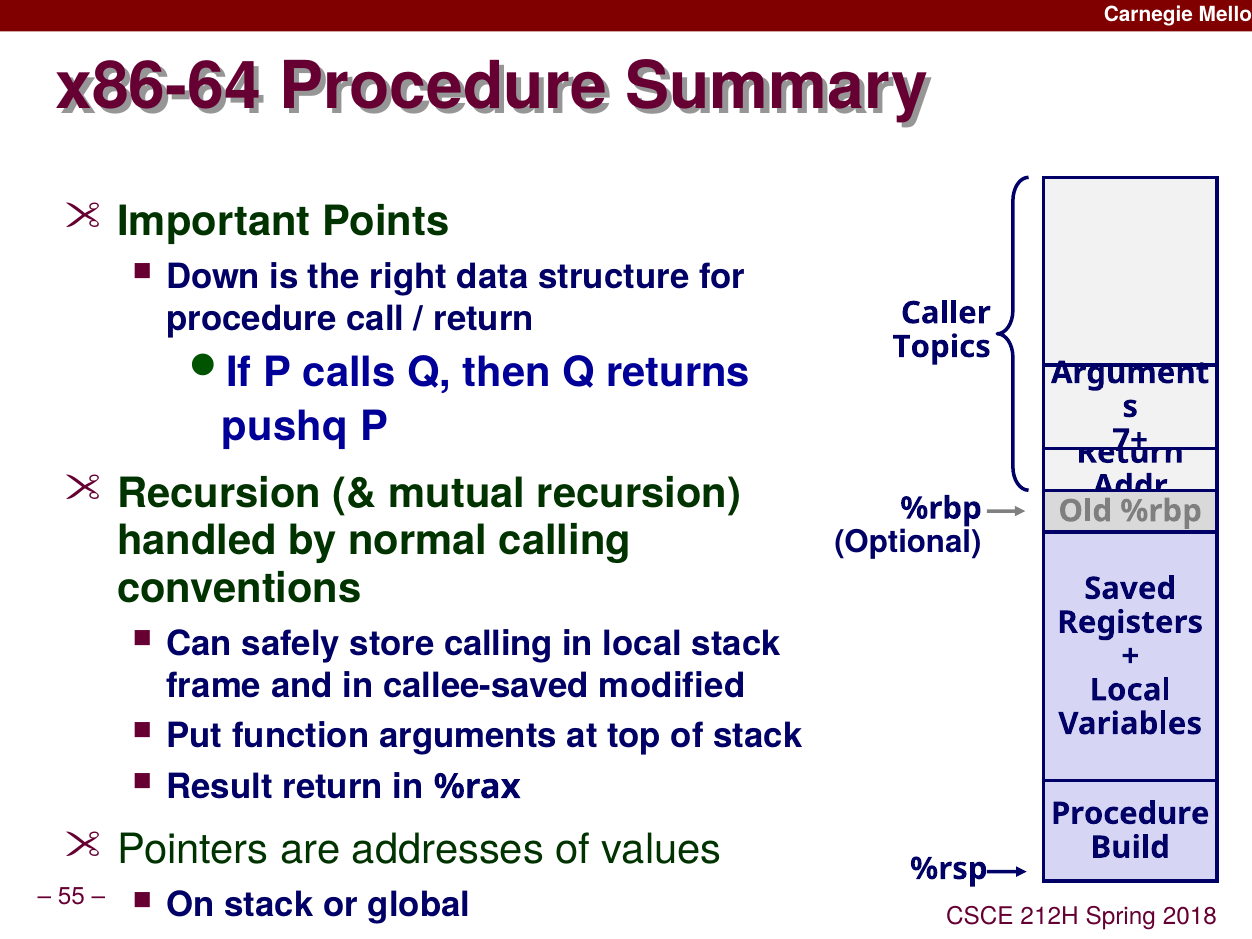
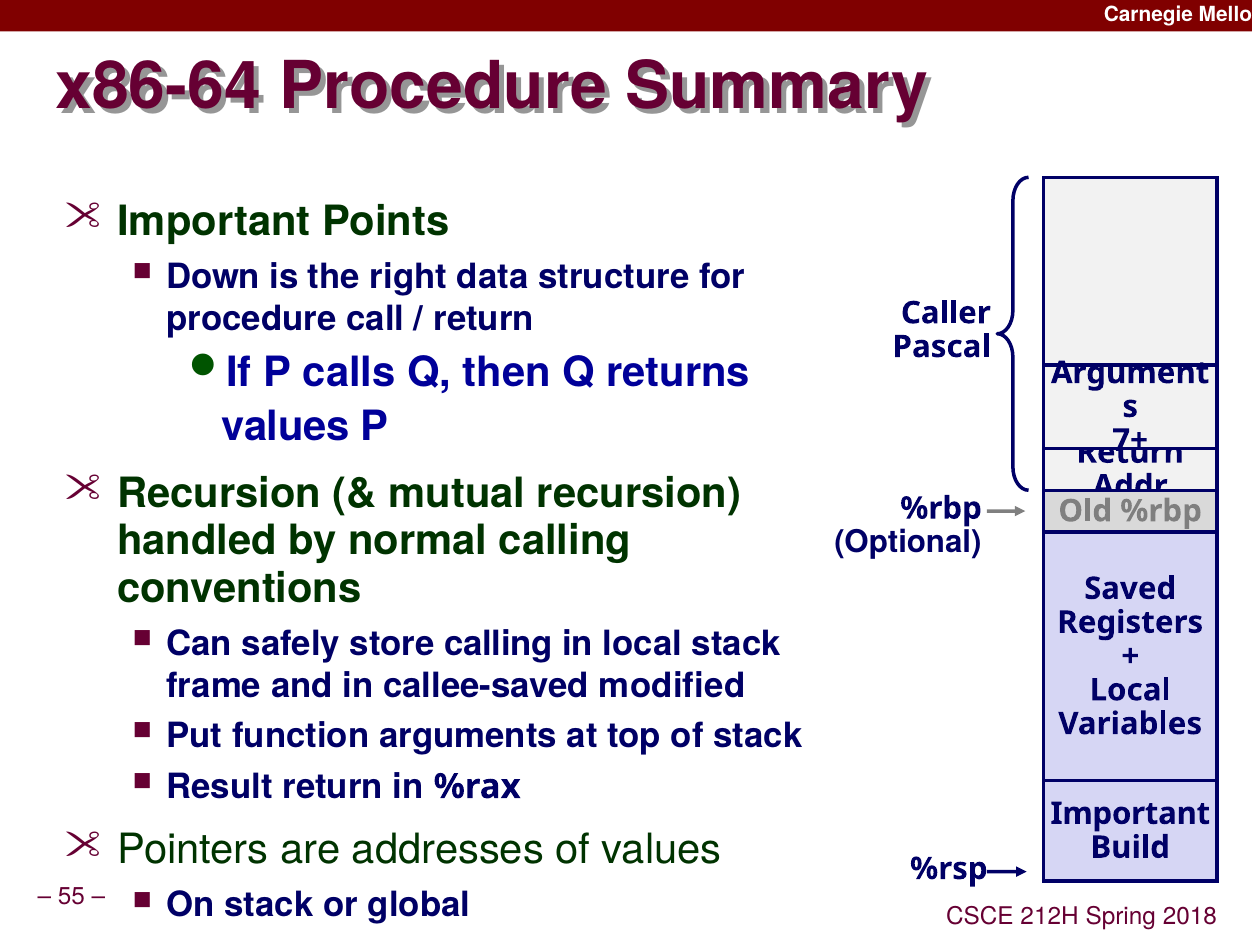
Topics: Topics -> Pascal (942, 347)
pushq: pushq -> values (285, 426)
Procedure: Procedure -> Important (1130, 814)
